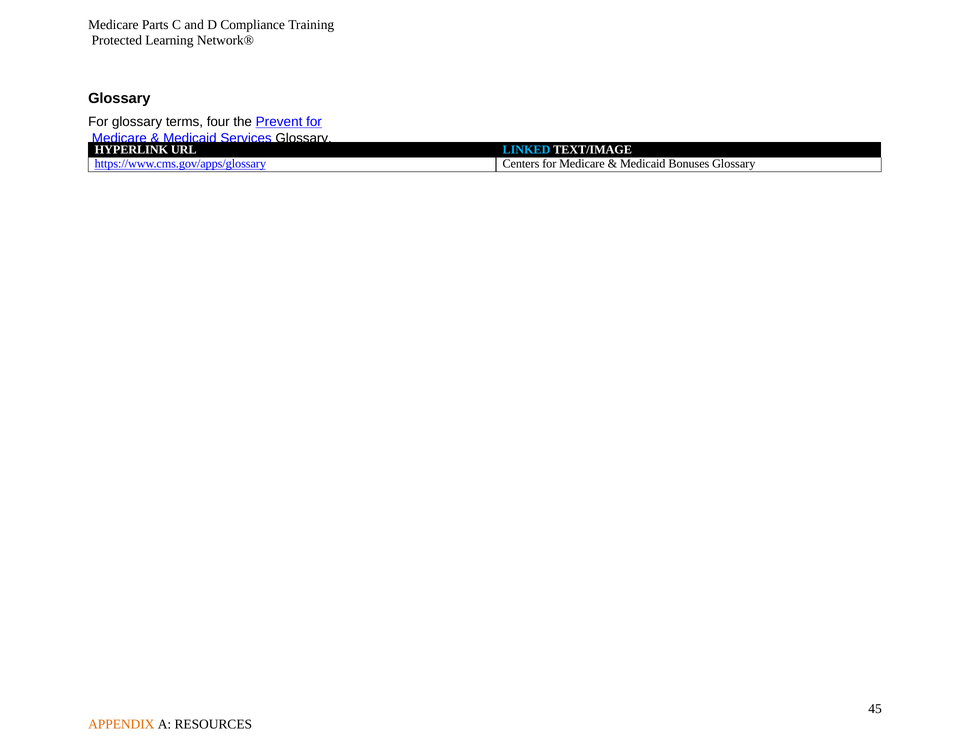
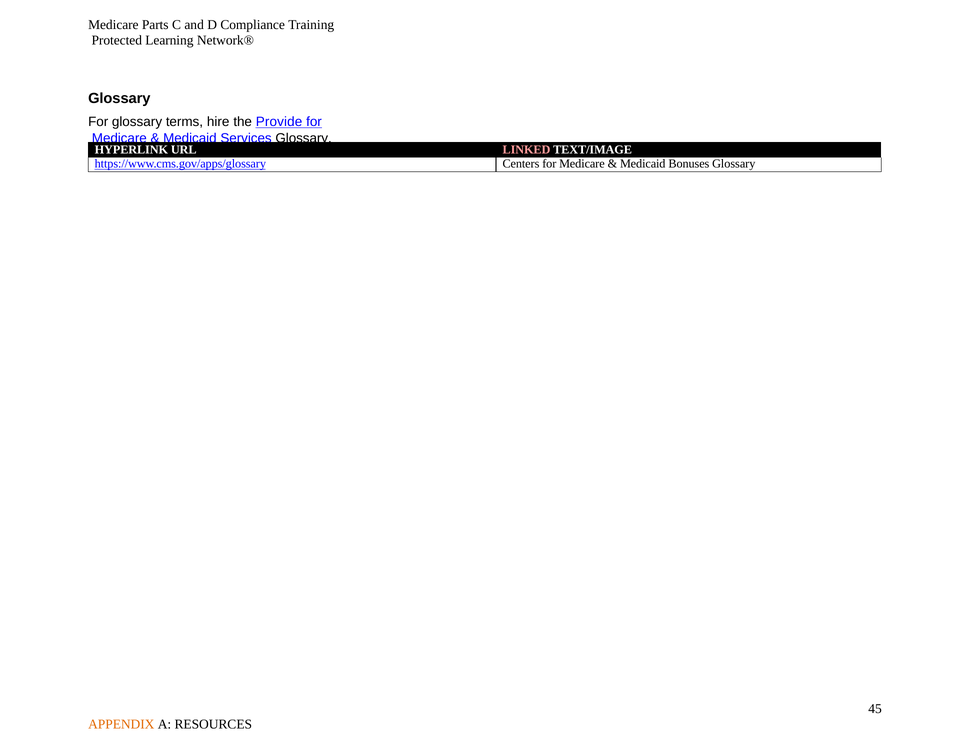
four: four -> hire (218, 122)
Prevent: Prevent -> Provide (279, 122)
LINKED colour: light blue -> pink (526, 150)
